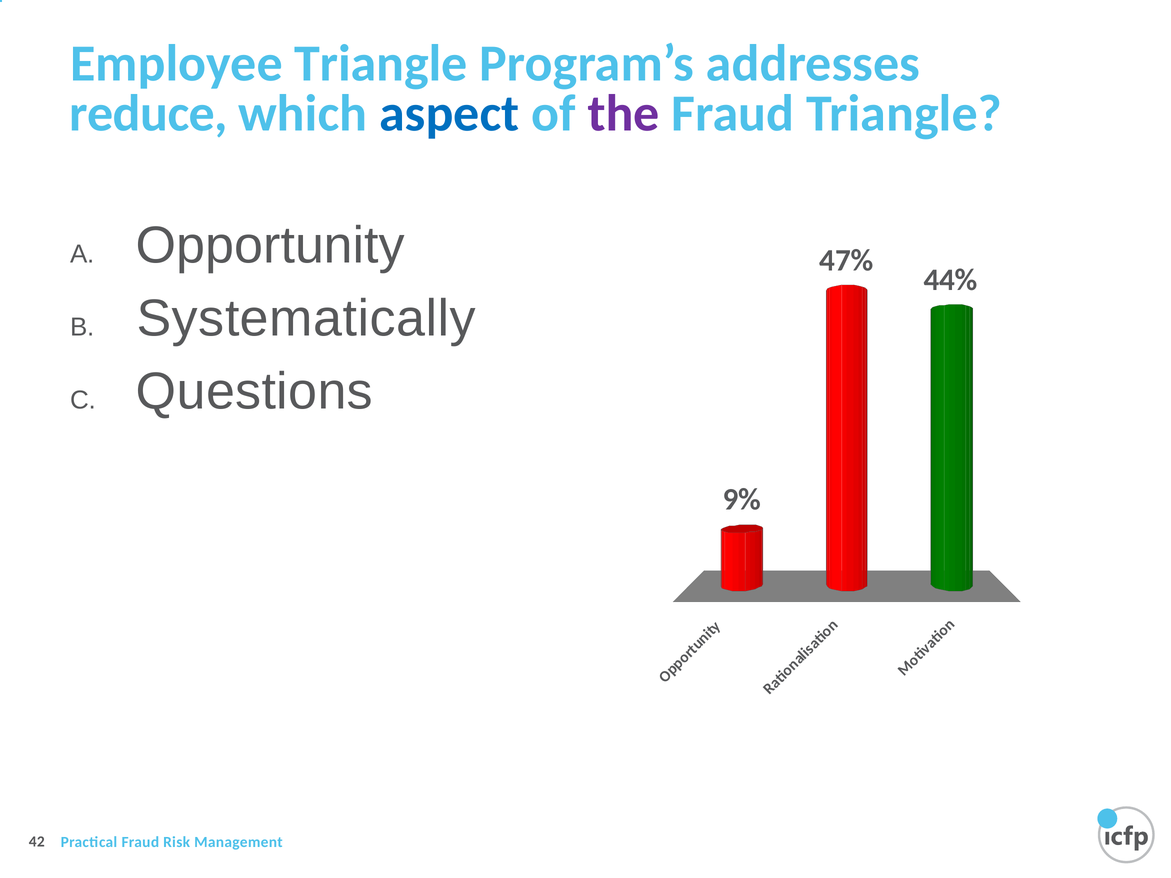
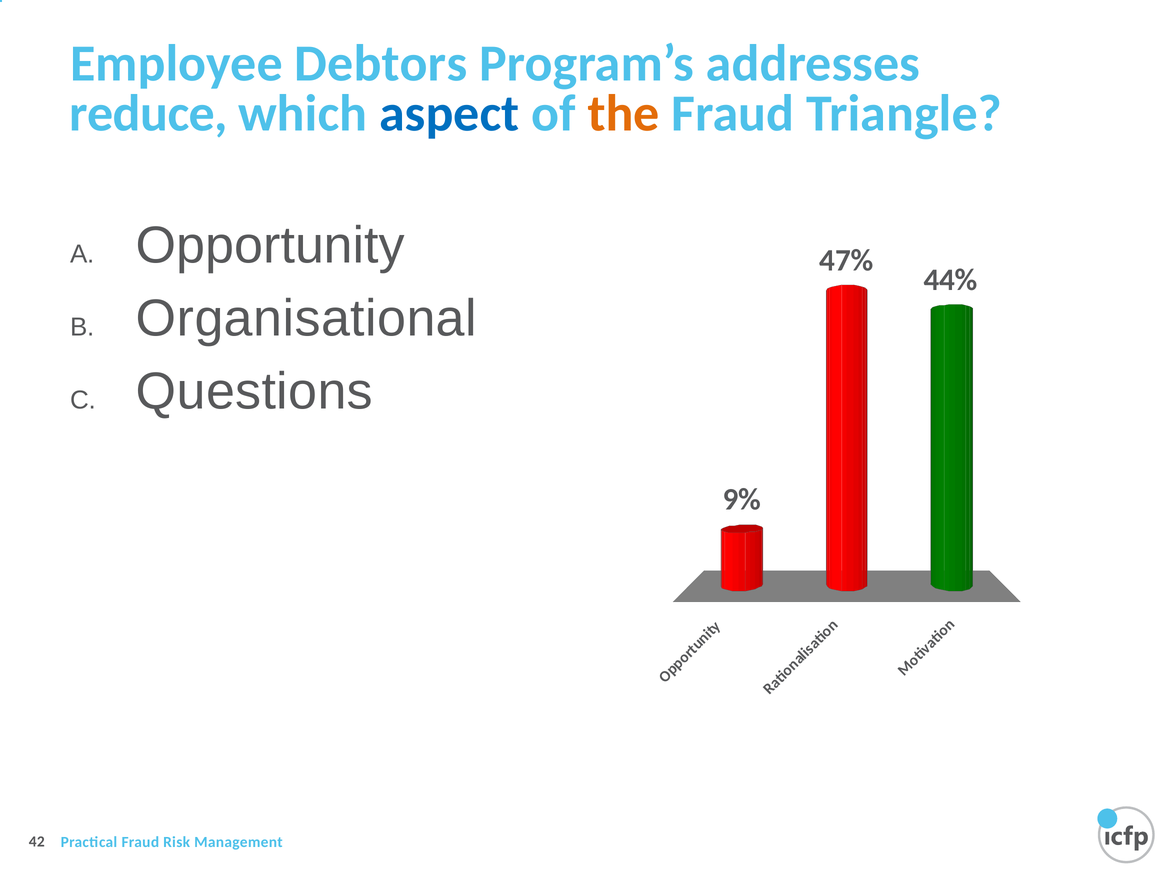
Employee Triangle: Triangle -> Debtors (381, 64)
the colour: purple -> orange (624, 114)
Systematically: Systematically -> Organisational (306, 319)
